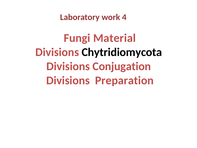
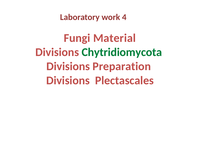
Chytridiomycota colour: black -> green (122, 52)
Conjugation: Conjugation -> Preparation (122, 66)
Preparation: Preparation -> Plectascales (124, 80)
